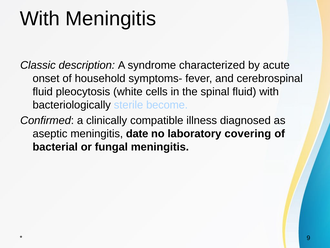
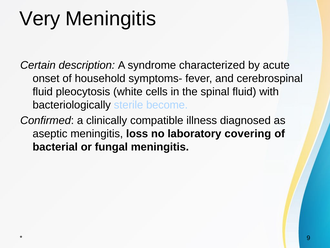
With: With -> Very (40, 19)
Classic: Classic -> Certain (38, 65)
date: date -> loss (137, 133)
